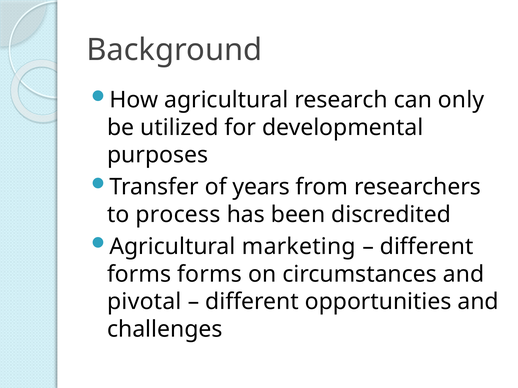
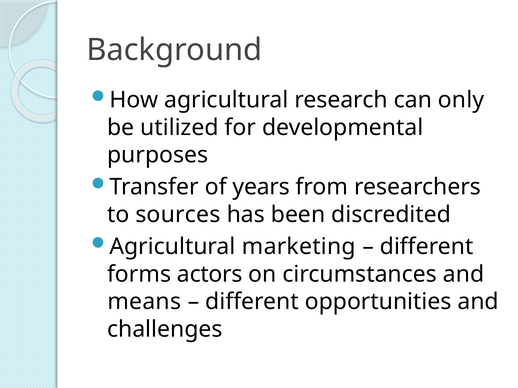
process: process -> sources (178, 215)
forms forms: forms -> actors (210, 274)
pivotal: pivotal -> means (144, 302)
